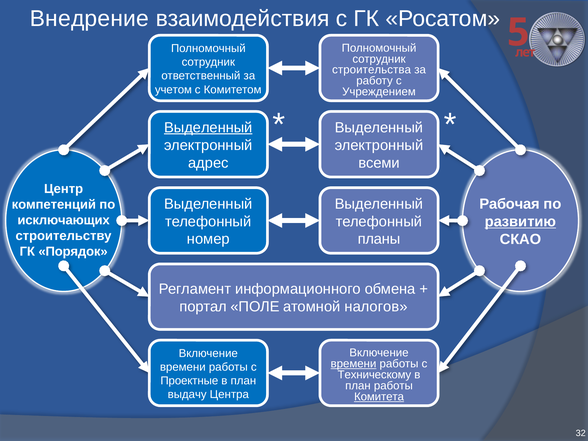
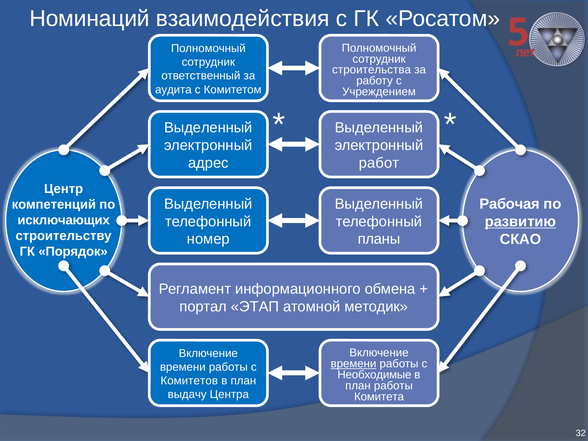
Внедрение: Внедрение -> Номинаций (90, 19)
учетом: учетом -> аудита (173, 90)
Выделенный underline: present -> none (208, 128)
всеми: всеми -> работ (379, 163)
ПОЛЕ: ПОЛЕ -> ЭТАП (255, 307)
налогов: налогов -> методик (376, 307)
Техническому: Техническому -> Необходимые (374, 375)
Проектные: Проектные -> Комитетов (189, 381)
Комитета underline: present -> none (379, 397)
